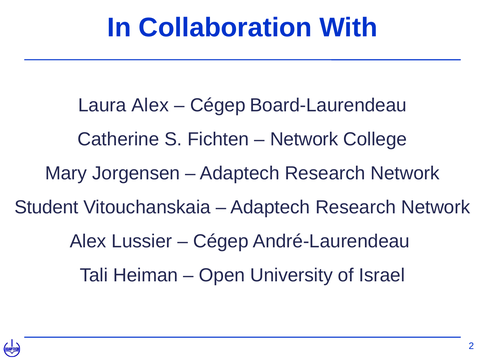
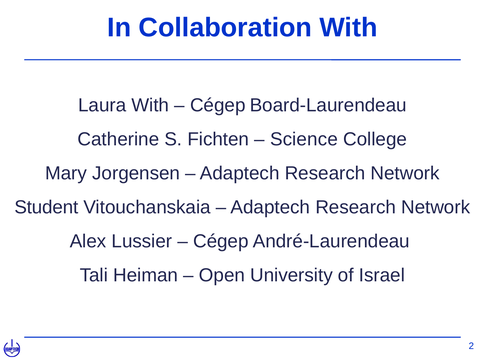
Laura Alex: Alex -> With (150, 105)
Network: Network -> Science (304, 139)
